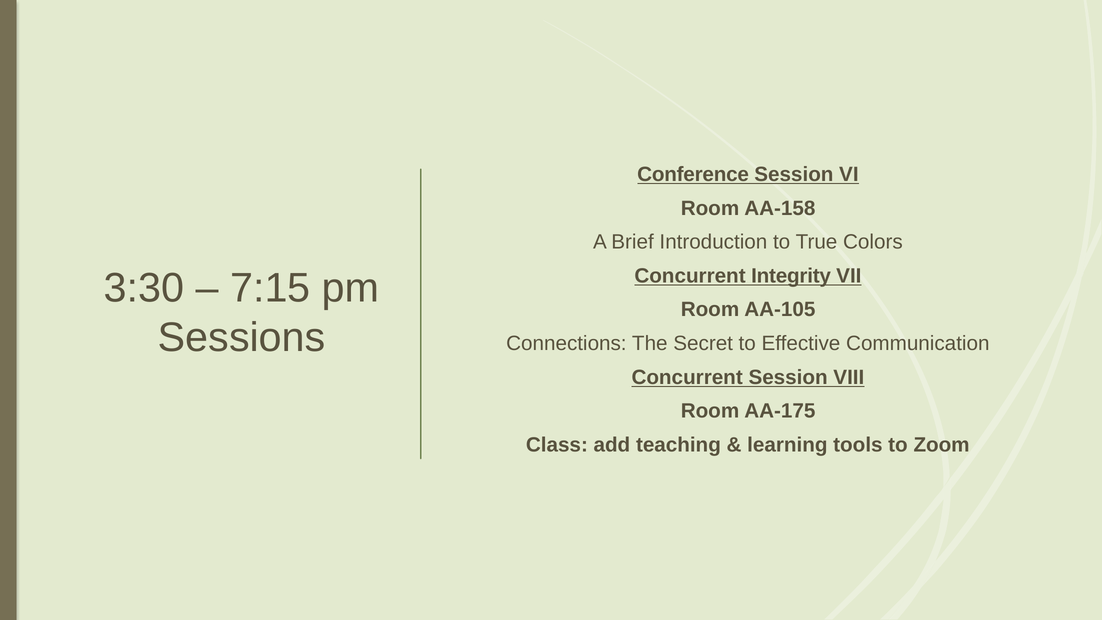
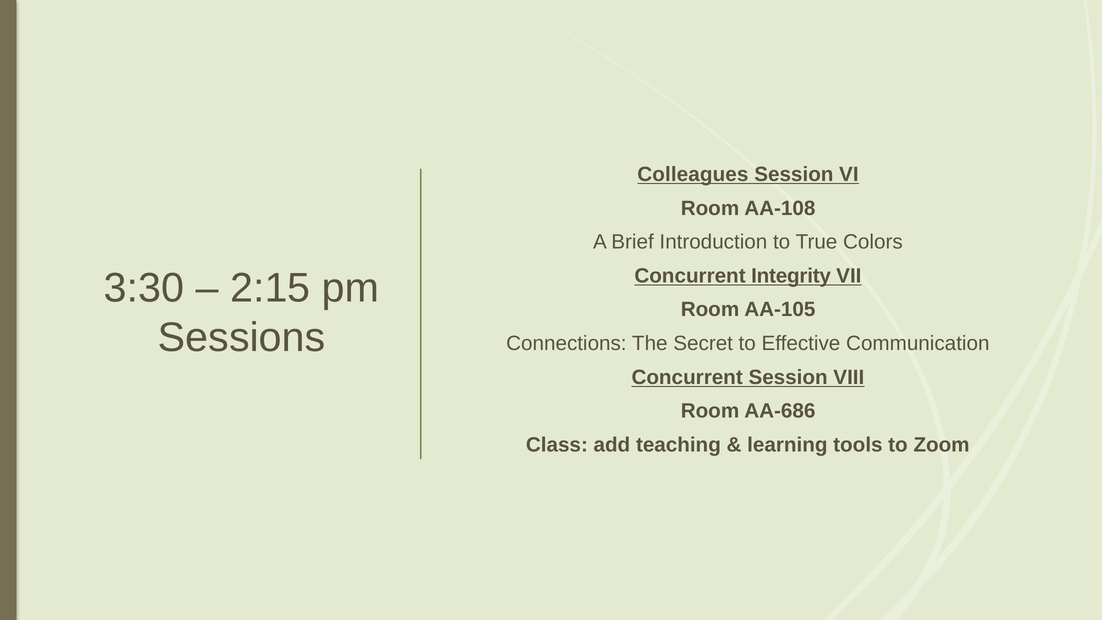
Conference: Conference -> Colleagues (693, 174)
AA-158: AA-158 -> AA-108 (780, 208)
7:15: 7:15 -> 2:15 (270, 288)
AA-175: AA-175 -> AA-686 (780, 411)
